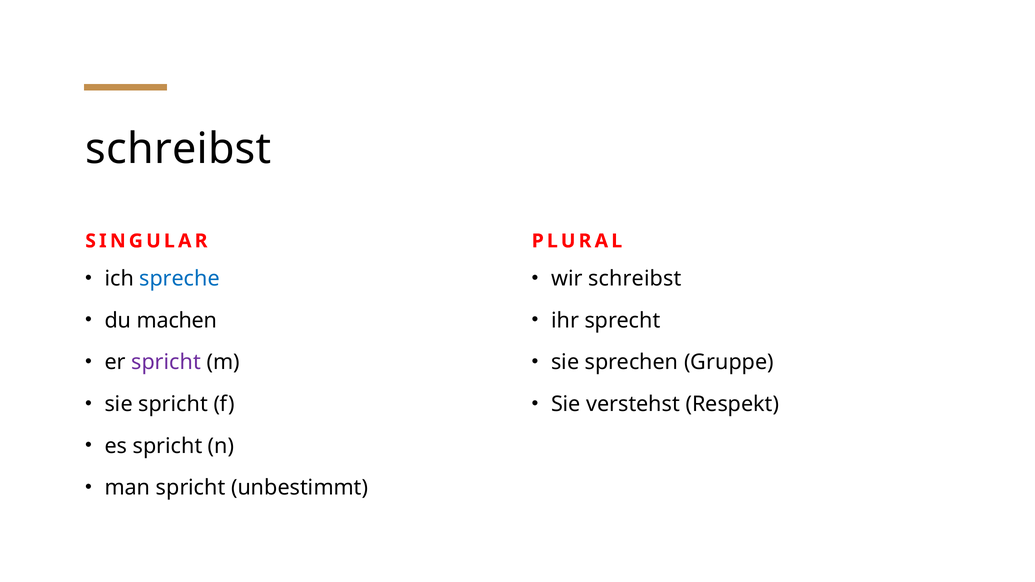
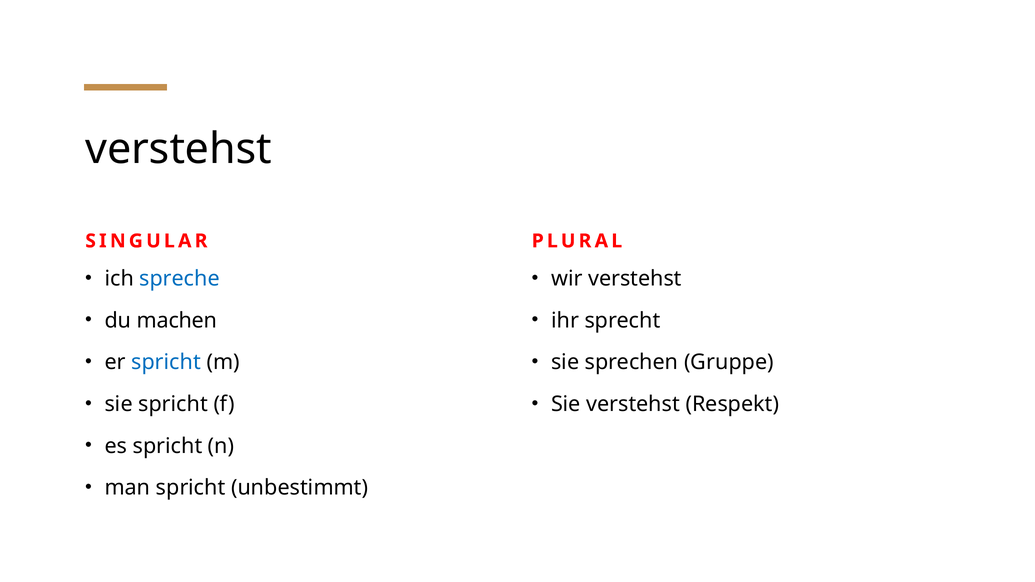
schreibst: schreibst -> verstehst (179, 149)
wir schreibst: schreibst -> verstehst (635, 279)
spricht colour: purple -> blue (166, 362)
